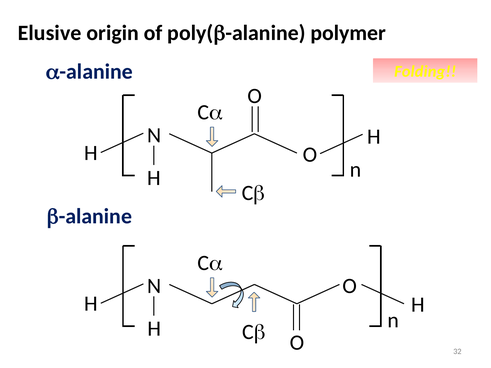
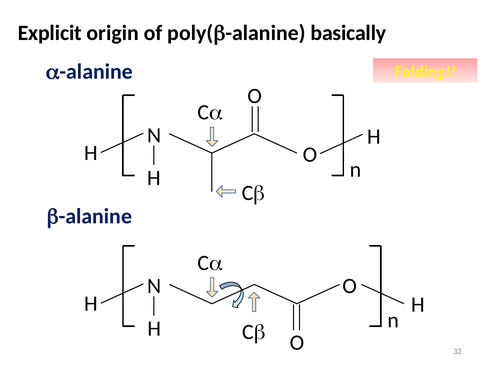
Elusive: Elusive -> Explicit (50, 33)
polymer: polymer -> basically (348, 33)
